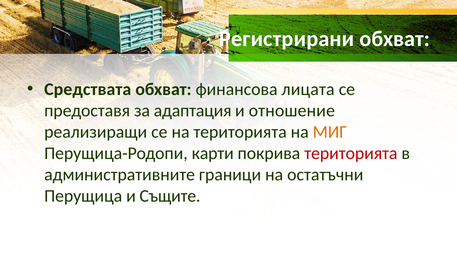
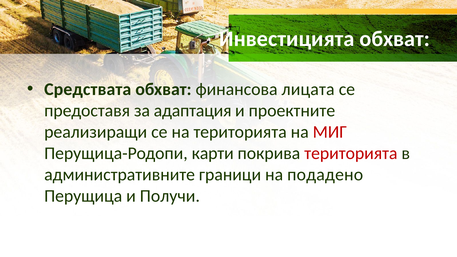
Регистрирани: Регистрирани -> Инвестицията (287, 39)
отношение: отношение -> проектните (292, 111)
МИГ colour: orange -> red (330, 132)
остатъчни: остатъчни -> подадено (325, 175)
Същите: Същите -> Получи (170, 196)
